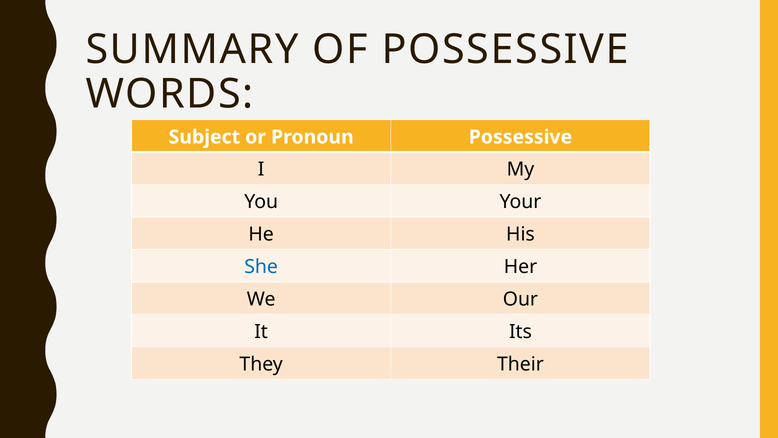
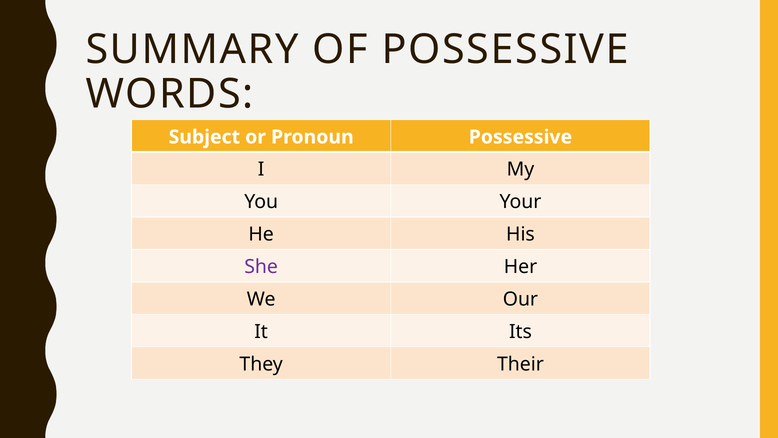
She colour: blue -> purple (261, 267)
